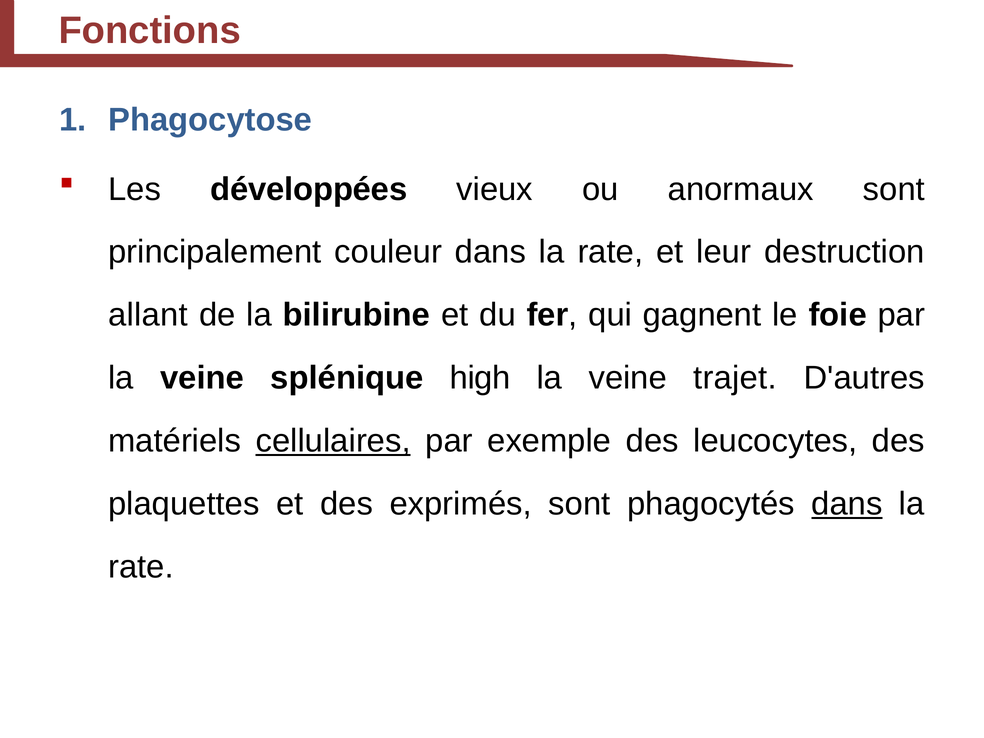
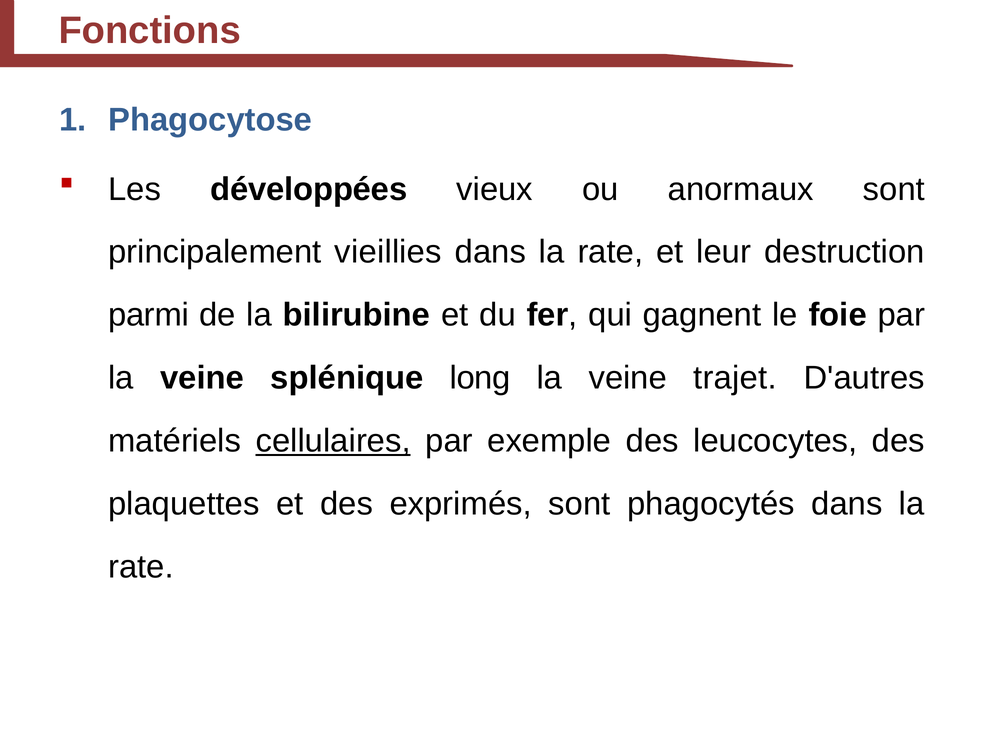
couleur: couleur -> vieillies (388, 252)
allant: allant -> parmi (148, 315)
high: high -> long (480, 378)
dans underline: present -> none (847, 504)
